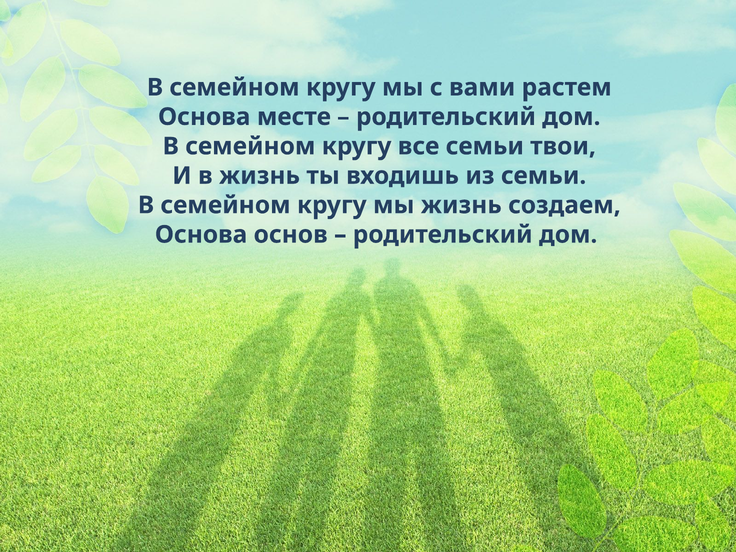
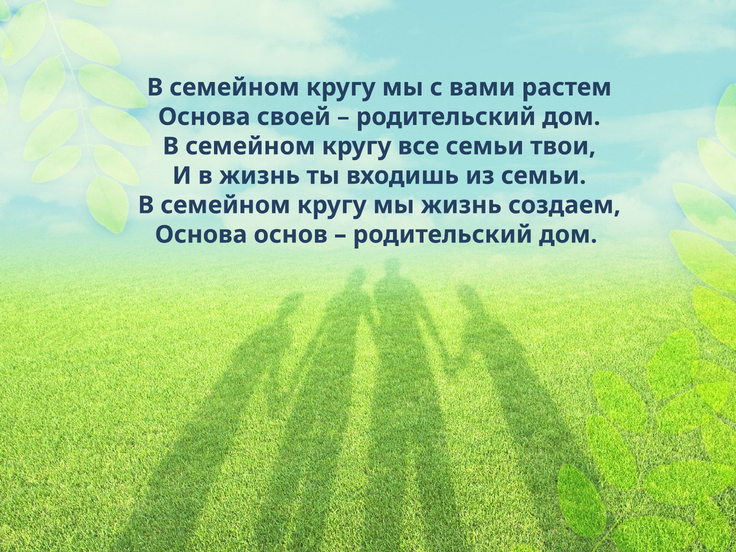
месте: месте -> своей (294, 117)
